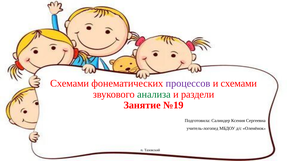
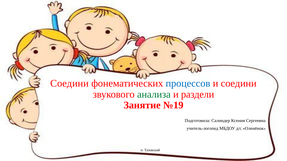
Схемами: Схемами -> Соедини (69, 84)
процессов colour: purple -> blue (188, 84)
и схемами: схемами -> соедини (239, 84)
